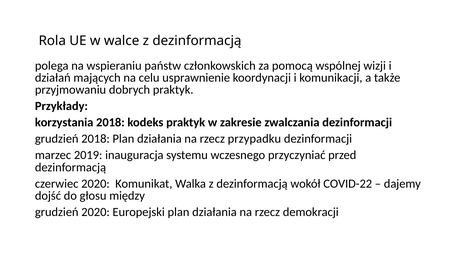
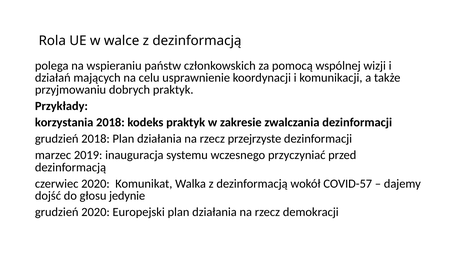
przypadku: przypadku -> przejrzyste (255, 139)
COVID-22: COVID-22 -> COVID-57 (348, 183)
między: między -> jedynie (127, 195)
